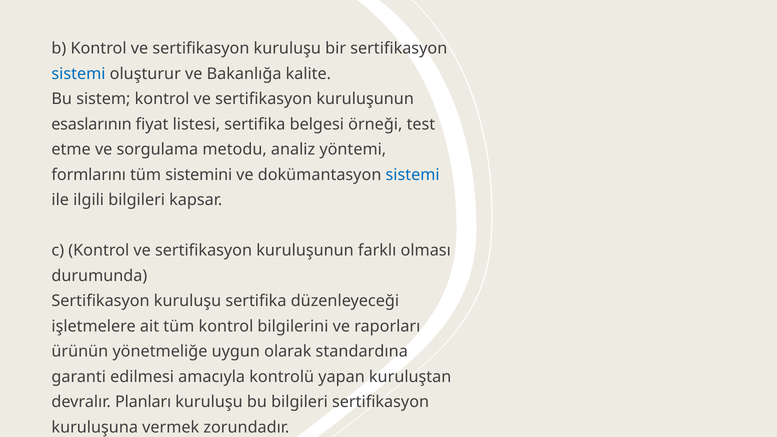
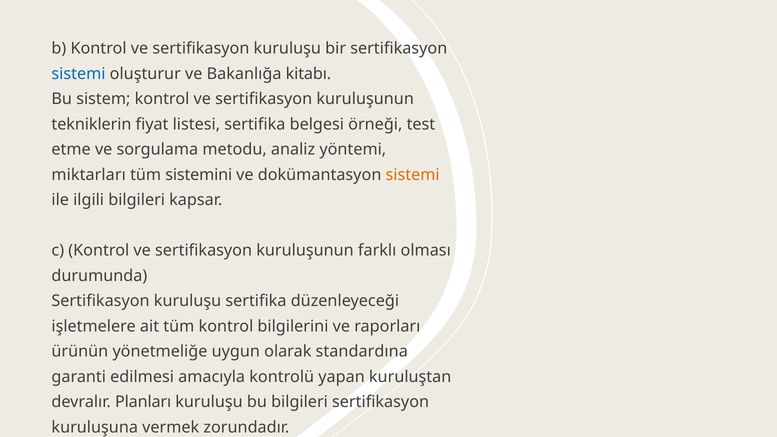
kalite: kalite -> kitabı (308, 74)
esaslarının: esaslarının -> tekniklerin (91, 124)
formlarını: formlarını -> miktarları (89, 175)
sistemi colour: blue -> orange (413, 175)
